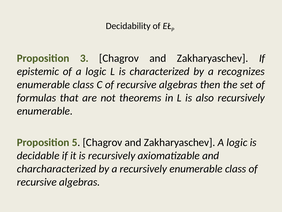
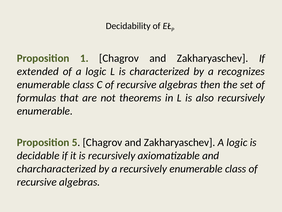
3: 3 -> 1 (84, 58)
epistemic: epistemic -> extended (38, 71)
